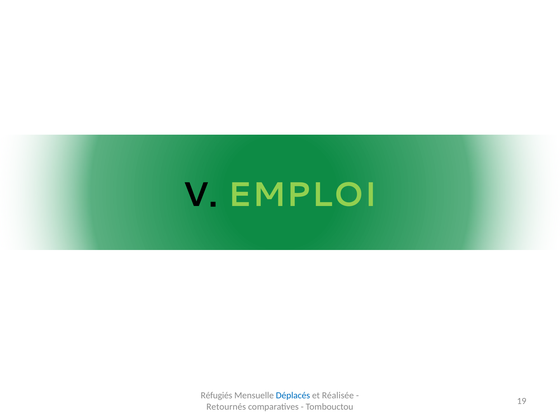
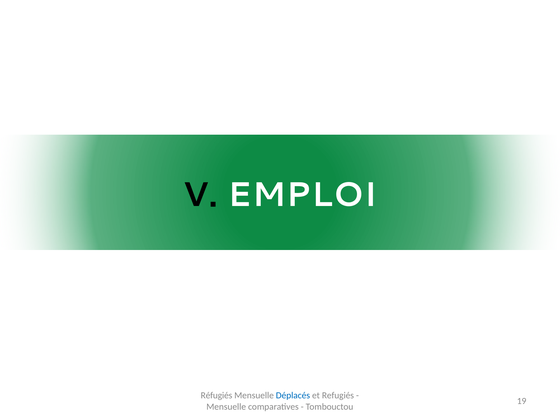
EMPLOI colour: light green -> white (302, 195)
Réalisée: Réalisée -> Refugiés (338, 395)
Retournés: Retournés -> Mensuelle (226, 407)
